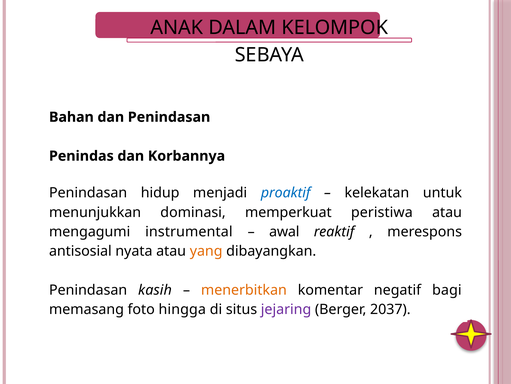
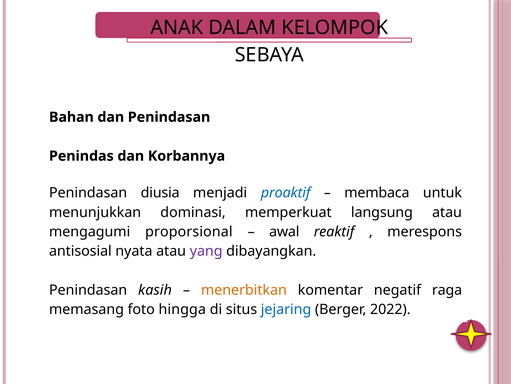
hidup: hidup -> diusia (160, 193)
kelekatan: kelekatan -> membaca (377, 193)
peristiwa: peristiwa -> langsung (382, 212)
instrumental: instrumental -> proporsional (189, 231)
yang colour: orange -> purple (206, 251)
bagi: bagi -> raga (447, 290)
jejaring colour: purple -> blue (286, 309)
2037: 2037 -> 2022 (390, 309)
